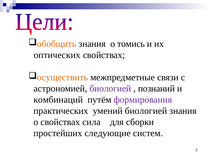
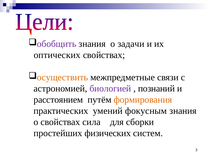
обобщить colour: orange -> purple (57, 44)
томись: томись -> задачи (131, 44)
комбинаций: комбинаций -> расстоянием (58, 100)
формирования colour: purple -> orange (143, 100)
умений биологией: биологией -> фокусным (146, 111)
следующие: следующие -> физических (108, 134)
